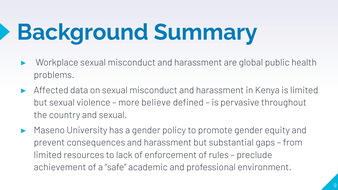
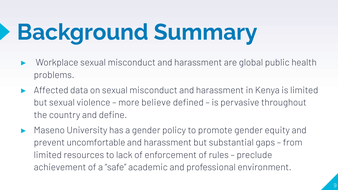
and sexual: sexual -> define (113, 115)
consequences: consequences -> uncomfortable (96, 143)
